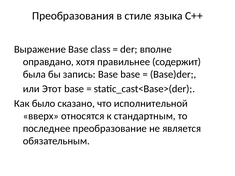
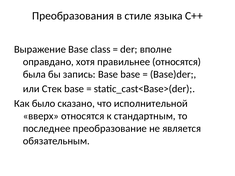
правильнее содержит: содержит -> относятся (177, 62)
Этот: Этот -> Стек (52, 89)
